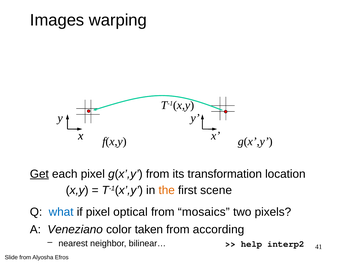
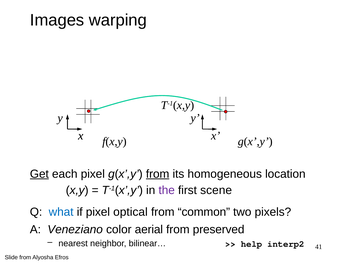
from underline: none -> present (158, 174)
transformation: transformation -> homogeneous (225, 174)
the colour: orange -> purple (167, 190)
mosaics: mosaics -> common (204, 212)
taken: taken -> aerial (149, 230)
according: according -> preserved (219, 230)
